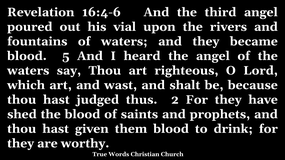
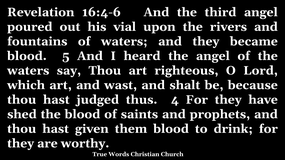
2: 2 -> 4 (175, 100)
